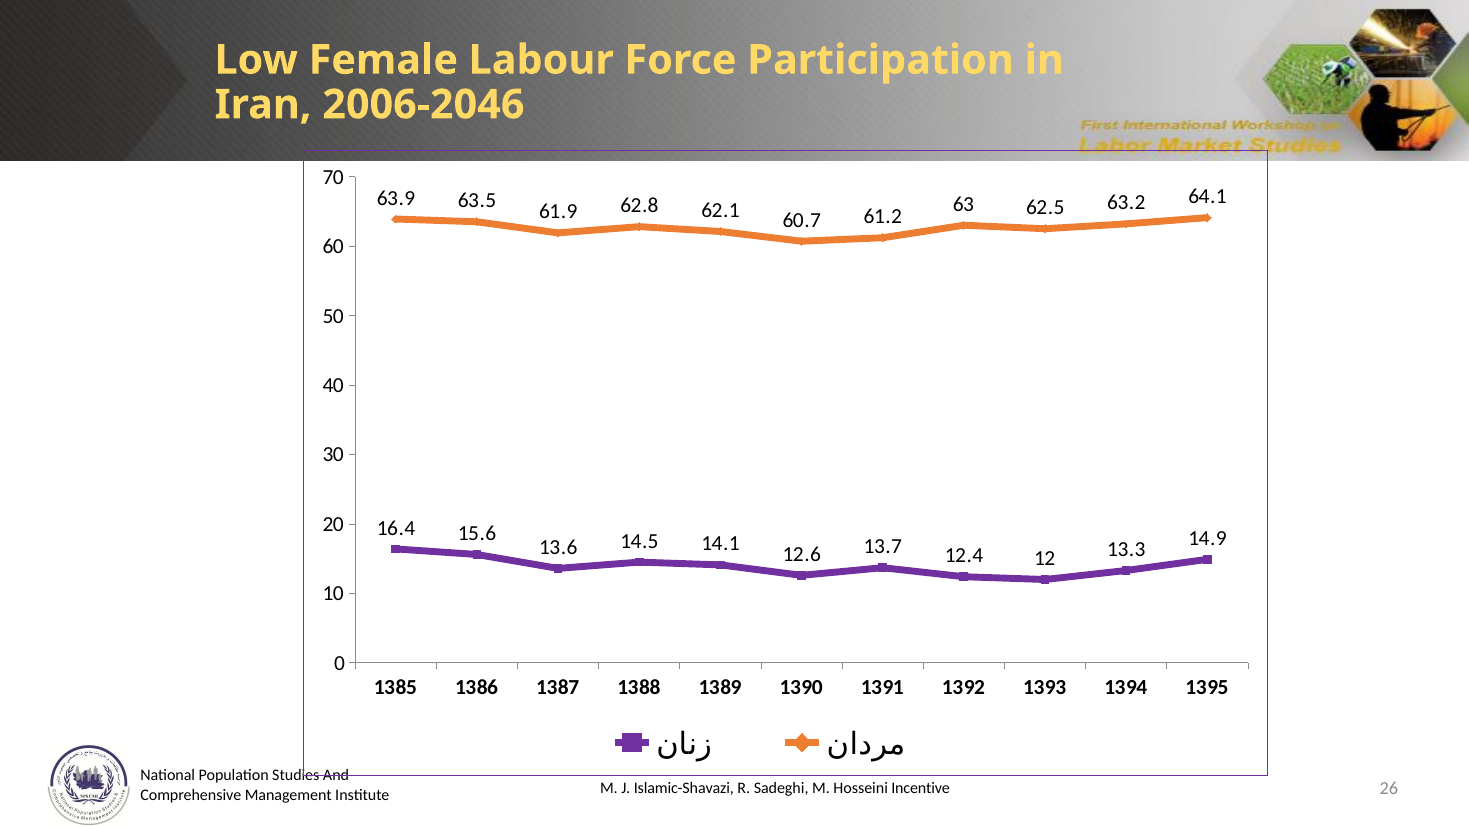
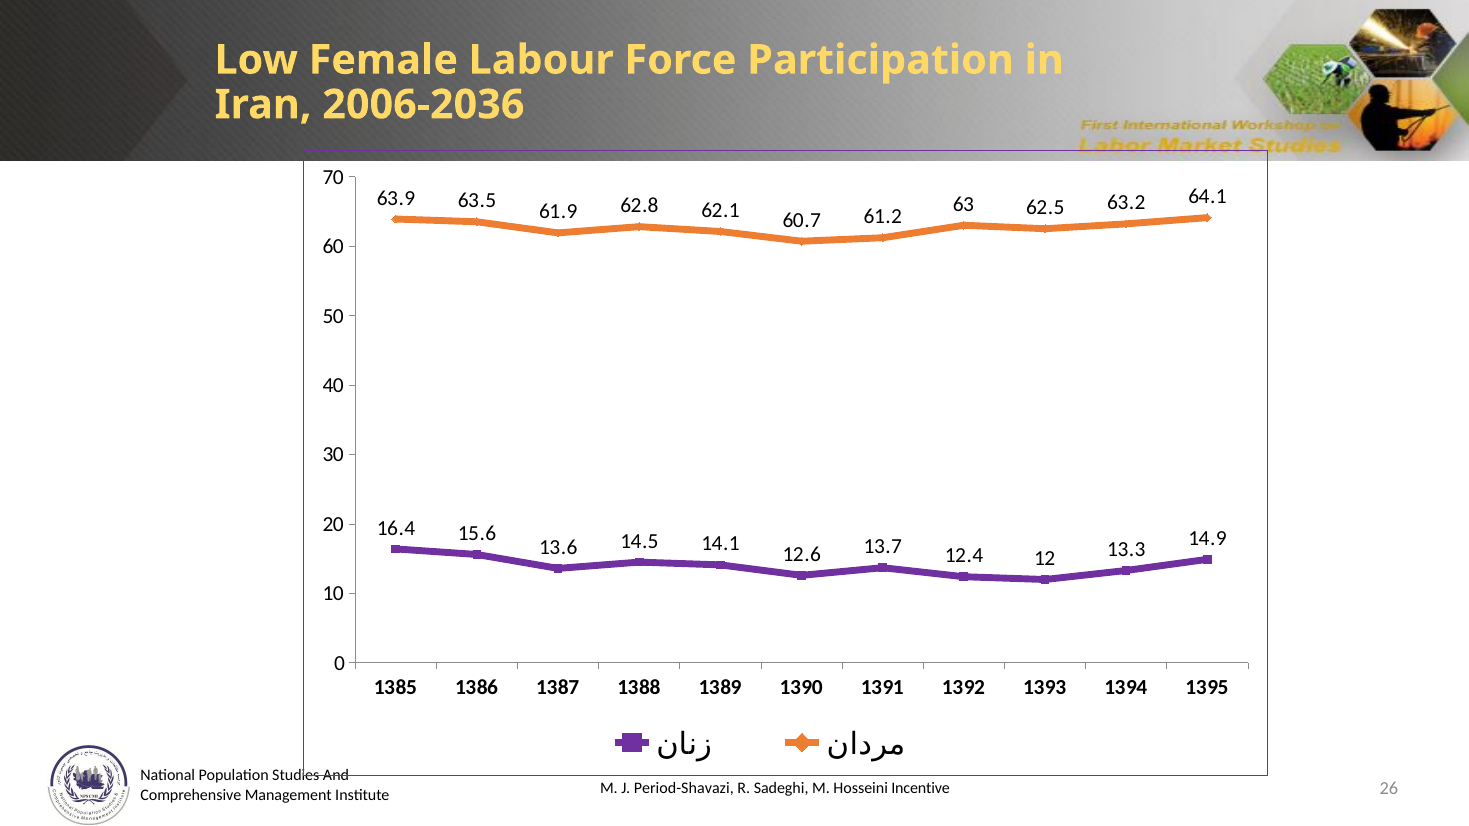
2006-2046: 2006-2046 -> 2006-2036 (423, 105)
Islamic-Shavazi: Islamic-Shavazi -> Period-Shavazi (684, 789)
